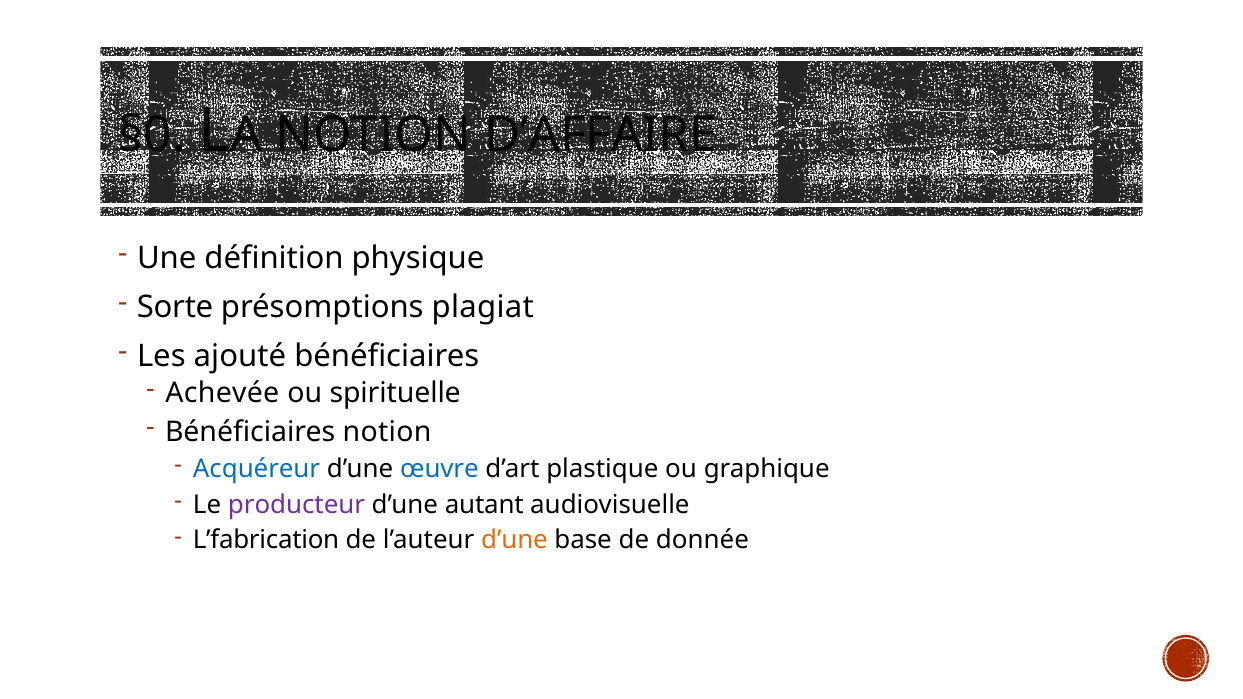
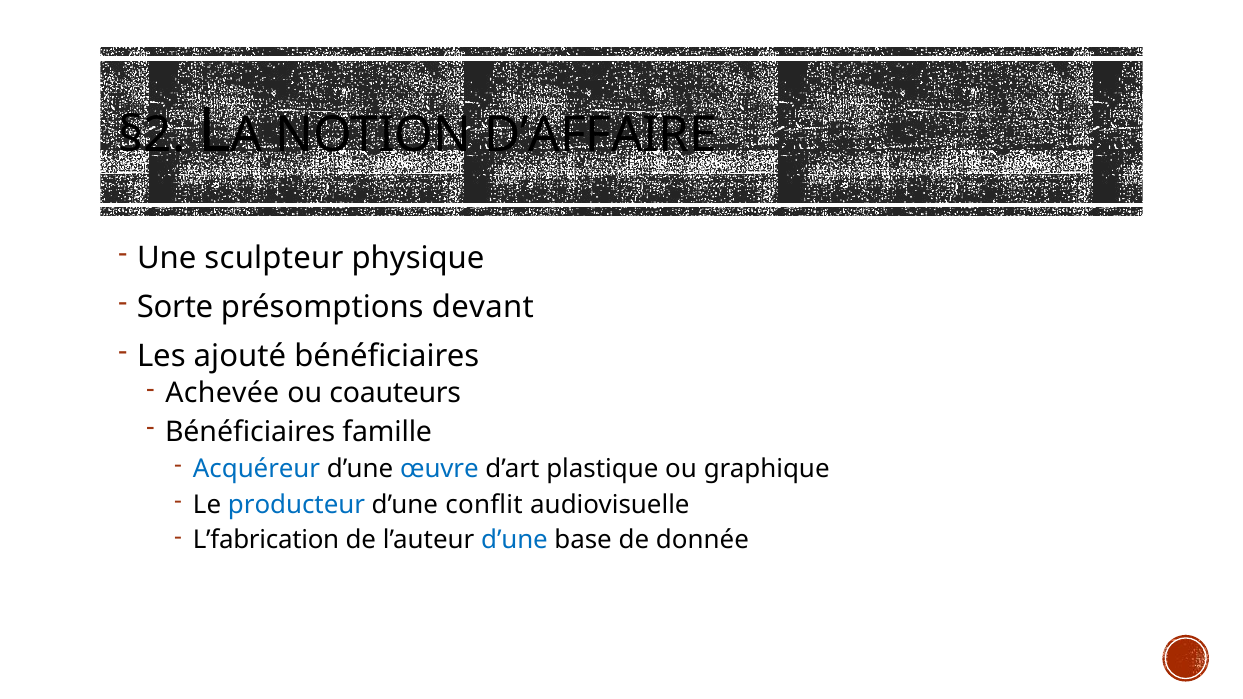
§0: §0 -> §2 (152, 135)
définition: définition -> sculpteur (274, 258)
plagiat: plagiat -> devant (483, 307)
spirituelle: spirituelle -> coauteurs (395, 393)
Bénéficiaires notion: notion -> famille (387, 432)
producteur colour: purple -> blue (296, 505)
autant: autant -> conflit (484, 505)
d’une colour: orange -> blue (514, 541)
